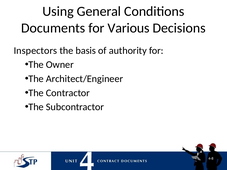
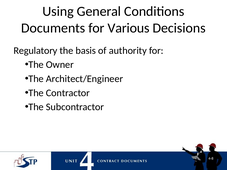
Inspectors: Inspectors -> Regulatory (35, 51)
